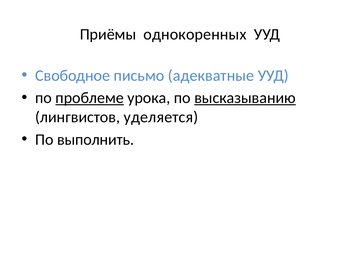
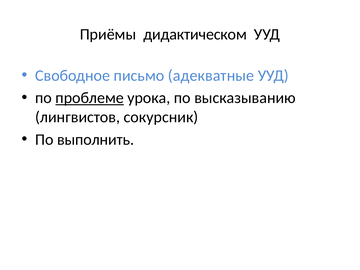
однокоренных: однокоренных -> дидактическом (195, 34)
высказыванию underline: present -> none (245, 98)
уделяется: уделяется -> сокурсник (161, 117)
